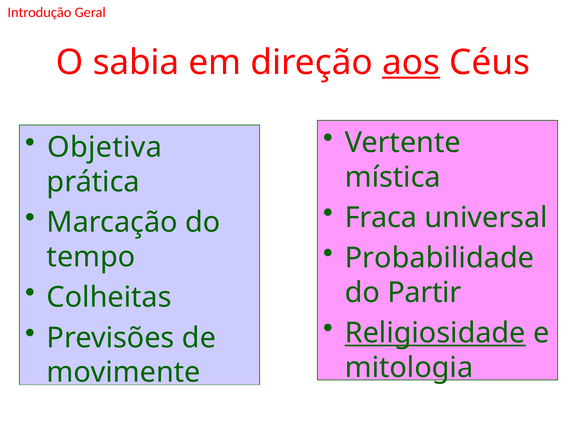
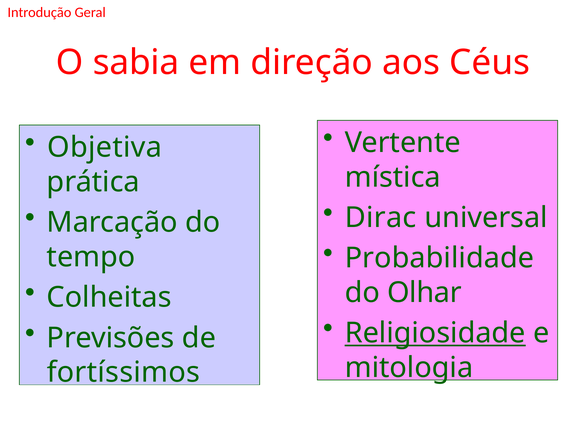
aos underline: present -> none (411, 63)
Fraca: Fraca -> Dirac (381, 217)
Partir: Partir -> Olhar (424, 292)
movimente: movimente -> fortíssimos (123, 372)
